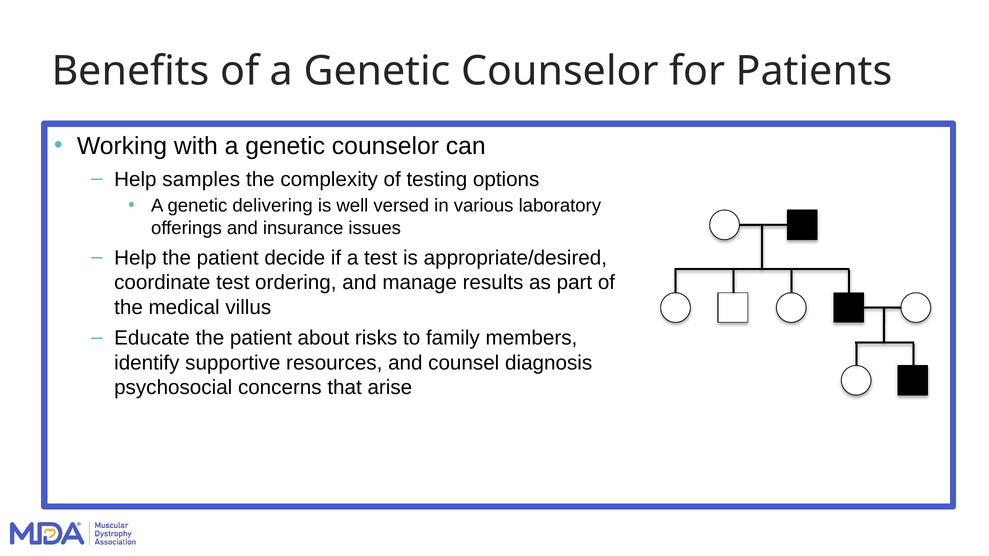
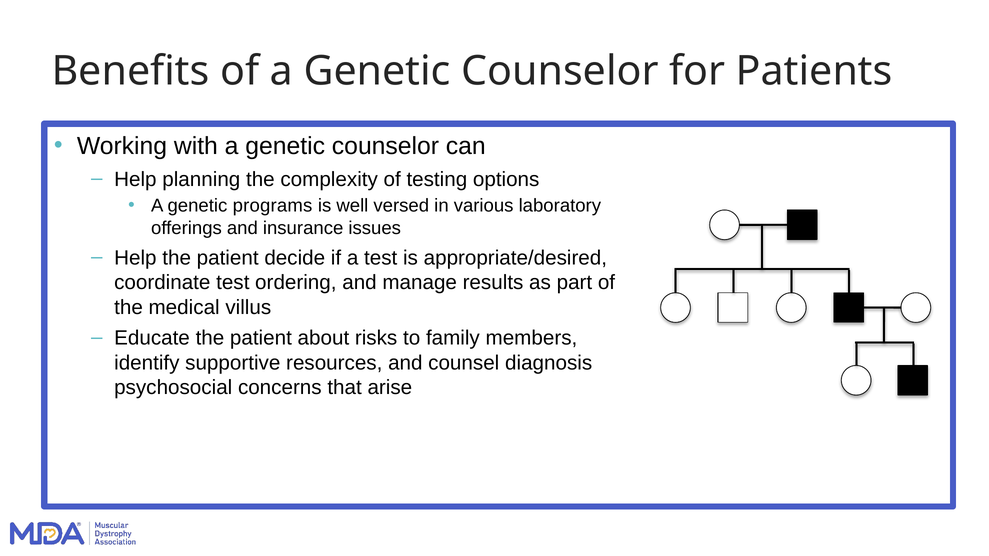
samples: samples -> planning (201, 179)
delivering: delivering -> programs (273, 206)
